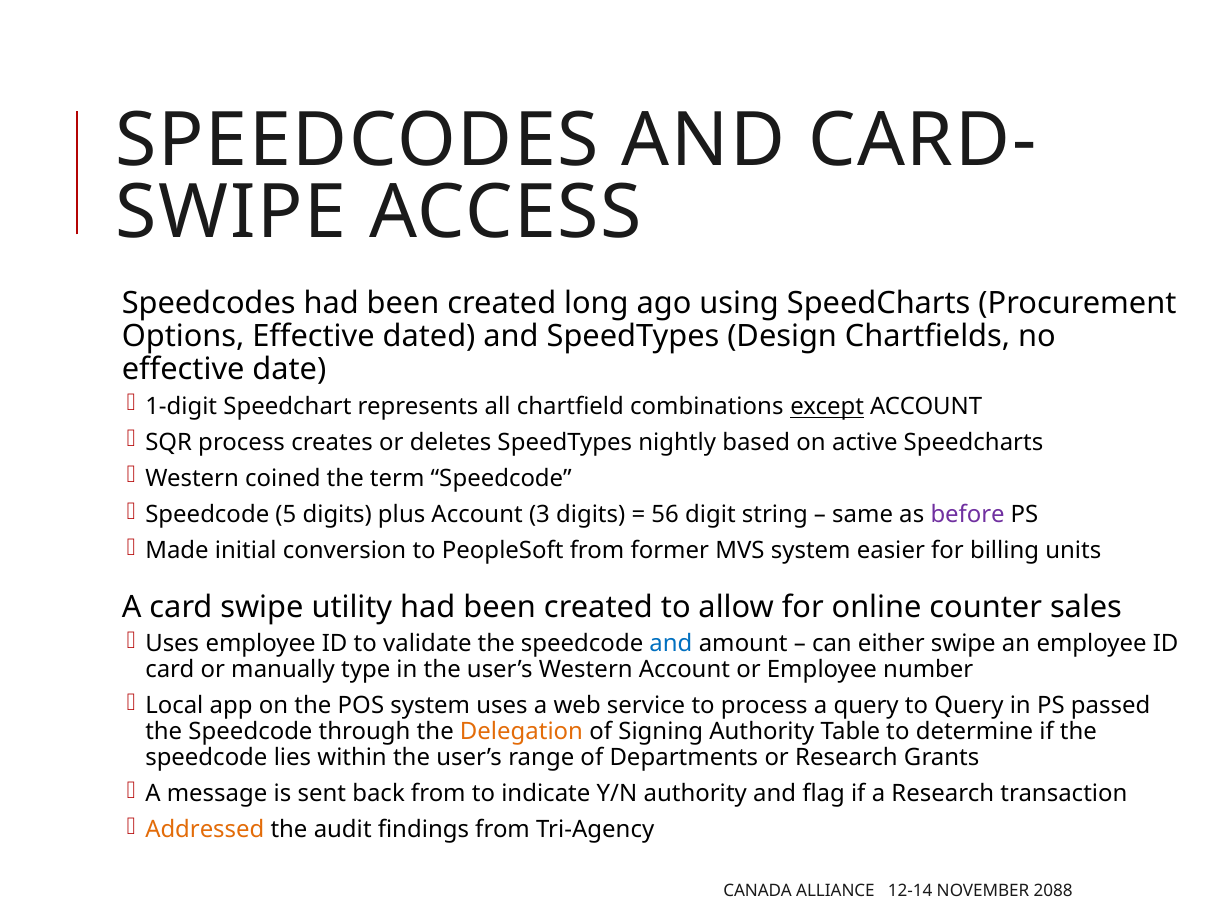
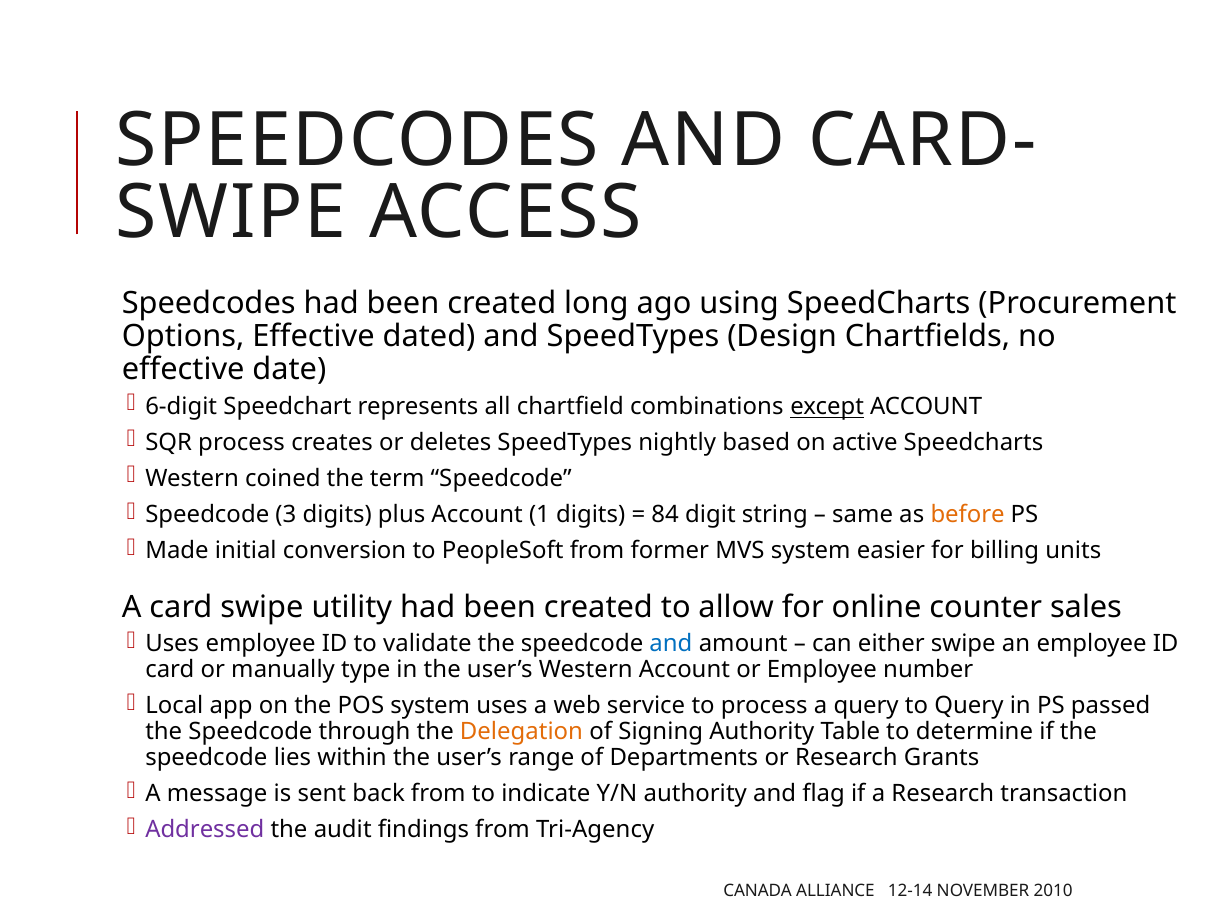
1-digit: 1-digit -> 6-digit (181, 406)
5: 5 -> 3 (286, 515)
3: 3 -> 1 (539, 515)
56: 56 -> 84 (665, 515)
before colour: purple -> orange (968, 515)
Addressed colour: orange -> purple (205, 830)
2088: 2088 -> 2010 (1053, 891)
